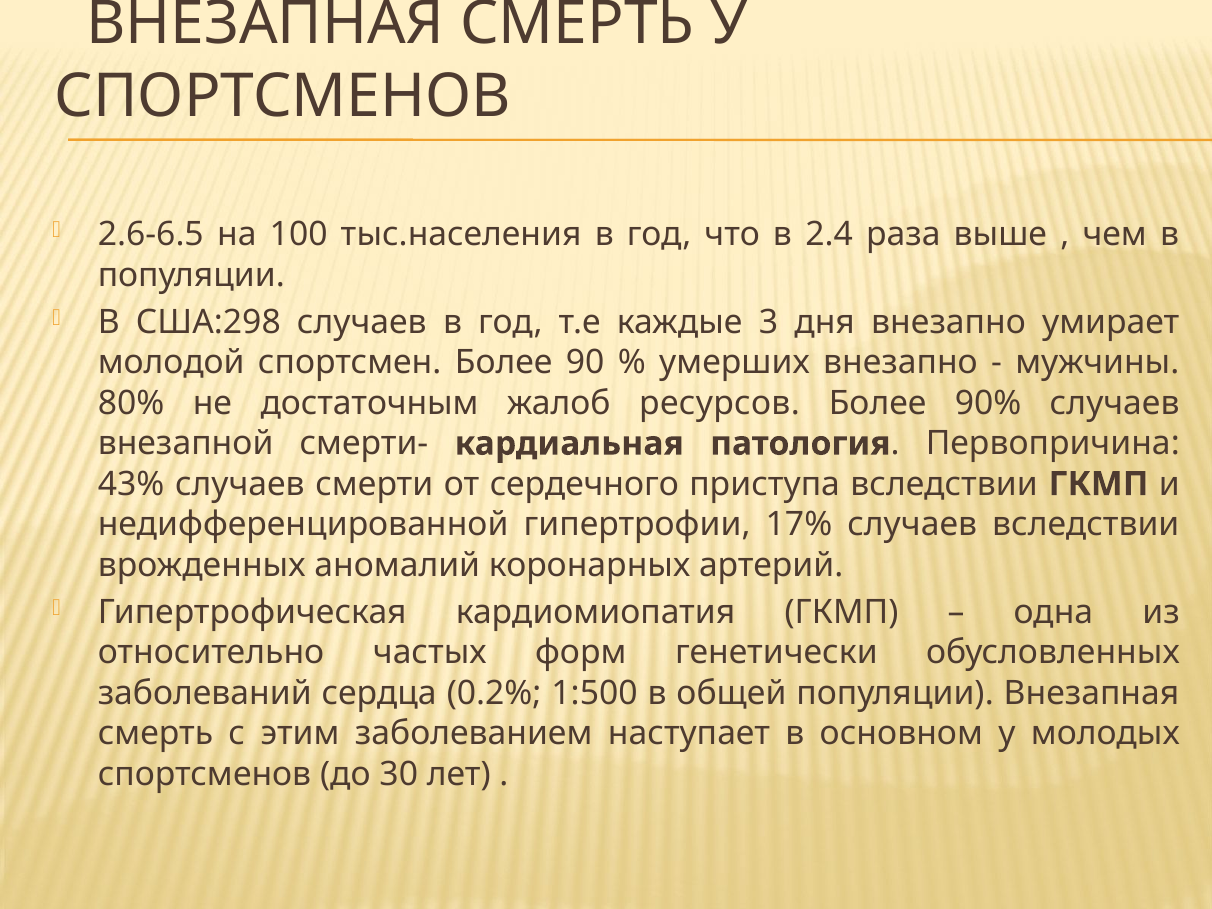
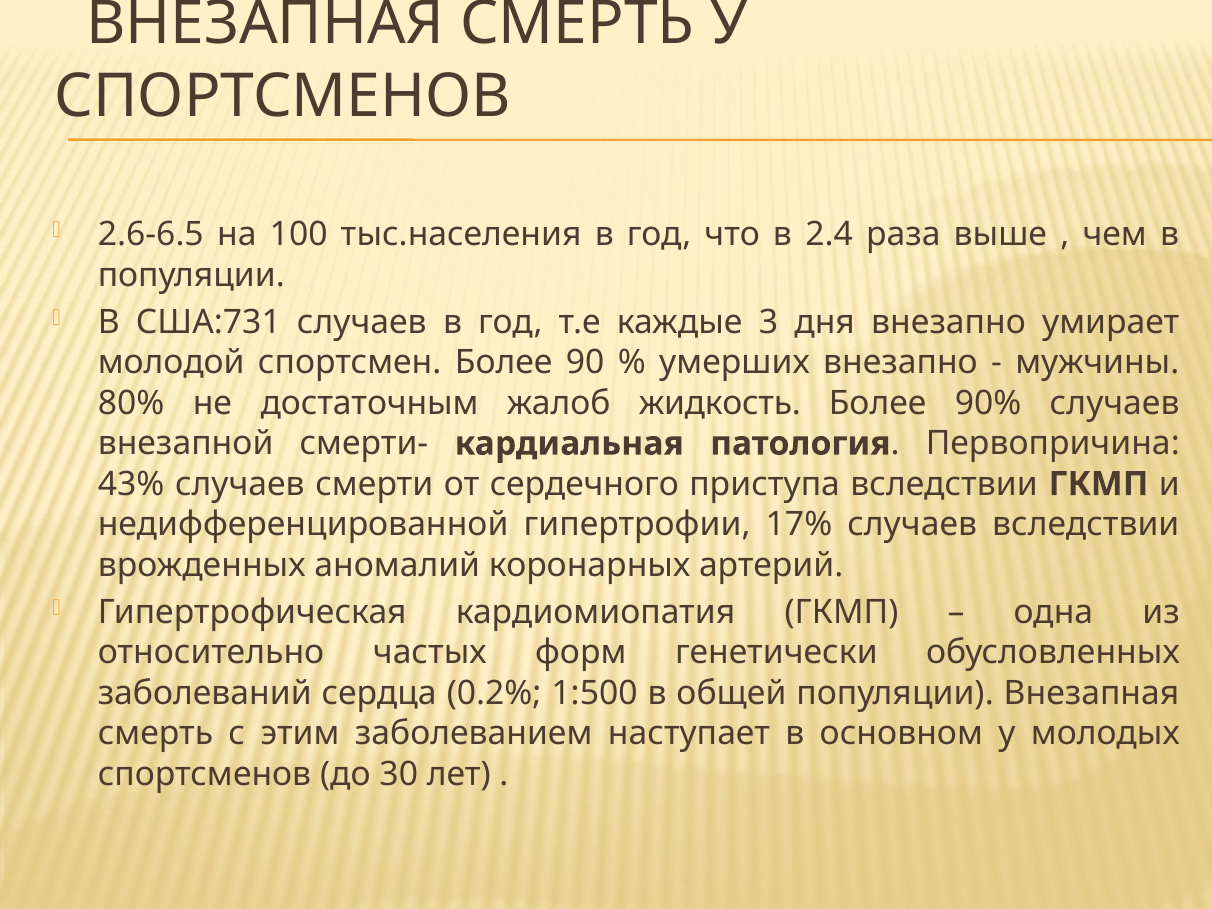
США:298: США:298 -> США:731 (208, 322)
ресурсов: ресурсов -> жидкость (720, 403)
